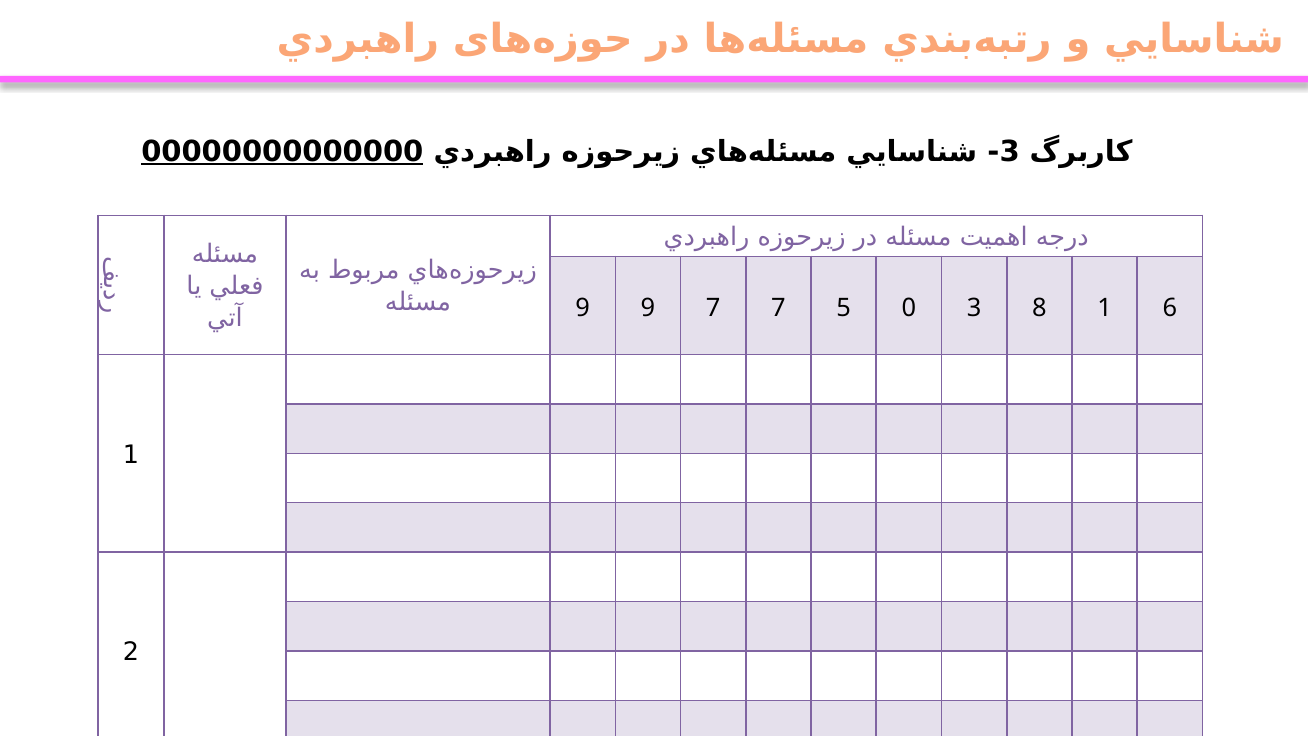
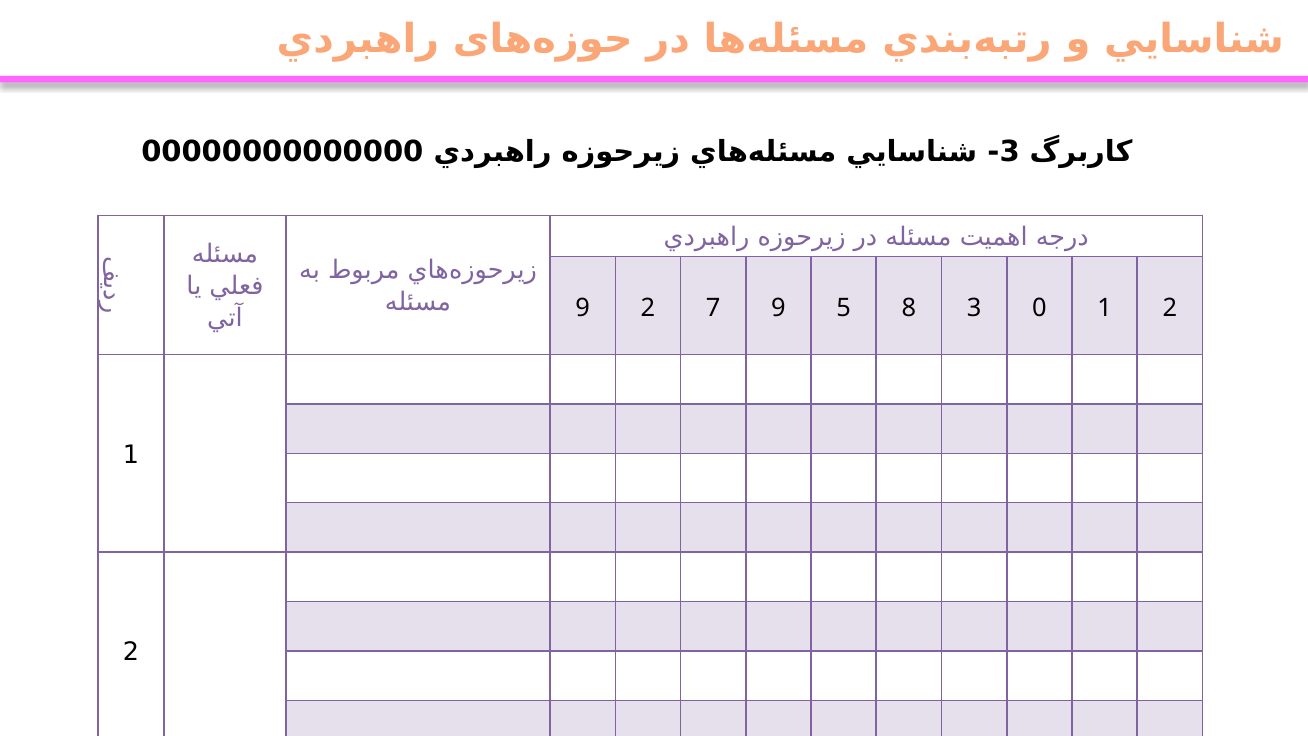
00000000000000 underline: present -> none (282, 152)
9 9: 9 -> 2 (648, 308)
7 7: 7 -> 9 (778, 308)
0: 0 -> 8 (909, 308)
8: 8 -> 0 (1039, 308)
6: 6 -> 2 (1170, 308)
